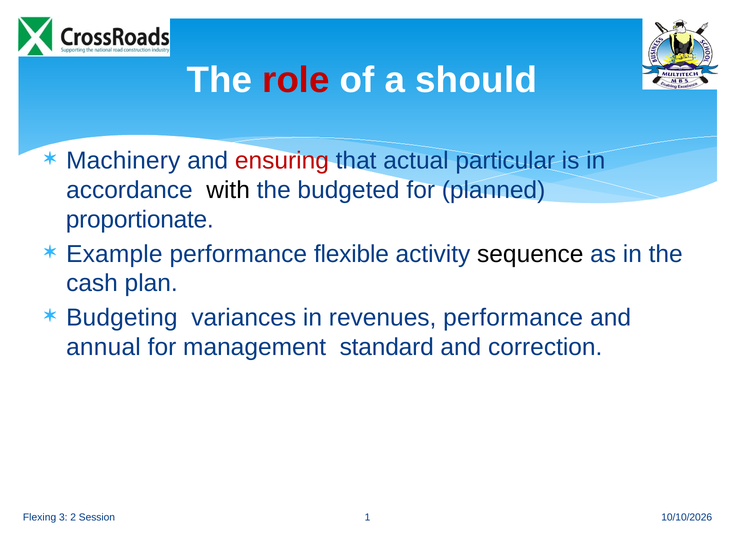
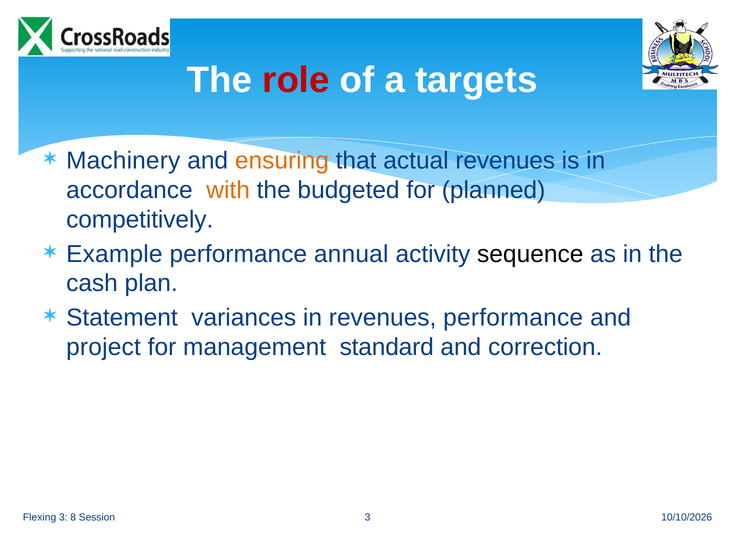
should: should -> targets (476, 80)
ensuring colour: red -> orange (282, 161)
actual particular: particular -> revenues (505, 161)
with colour: black -> orange (228, 190)
proportionate: proportionate -> competitively (140, 220)
flexible: flexible -> annual (351, 254)
Budgeting: Budgeting -> Statement (122, 318)
annual: annual -> project (103, 347)
2: 2 -> 8 (73, 518)
Session 1: 1 -> 3 (368, 518)
